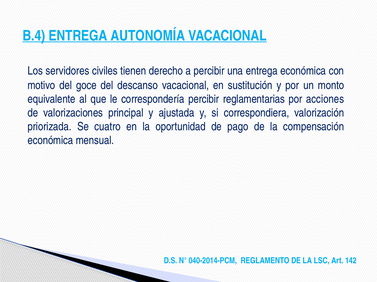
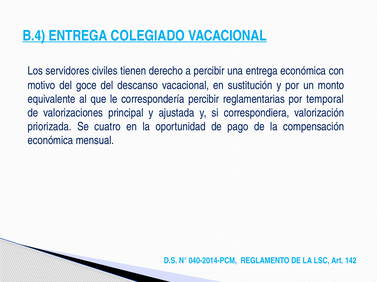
AUTONOMÍA: AUTONOMÍA -> COLEGIADO (148, 36)
acciones: acciones -> temporal (325, 99)
